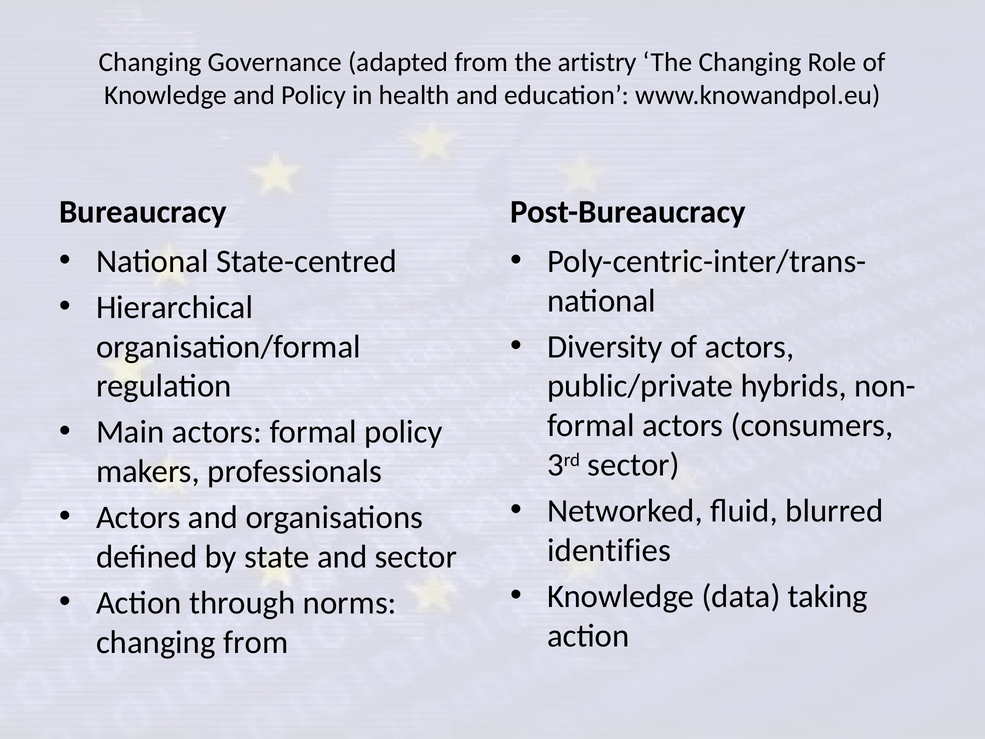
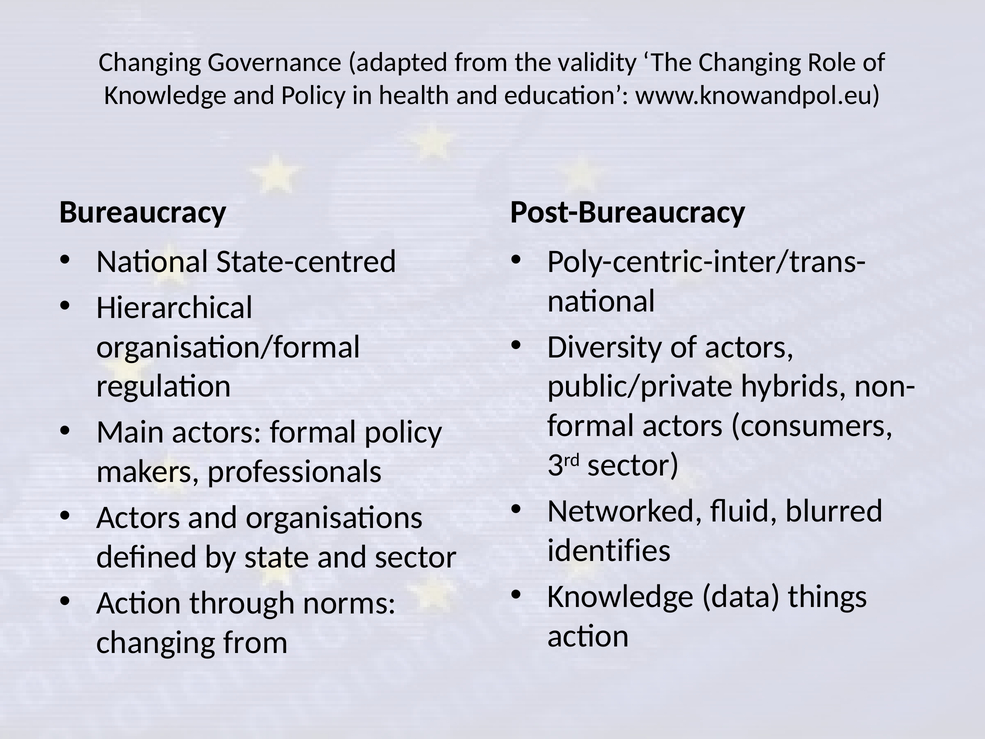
artistry: artistry -> validity (597, 62)
taking: taking -> things (828, 596)
